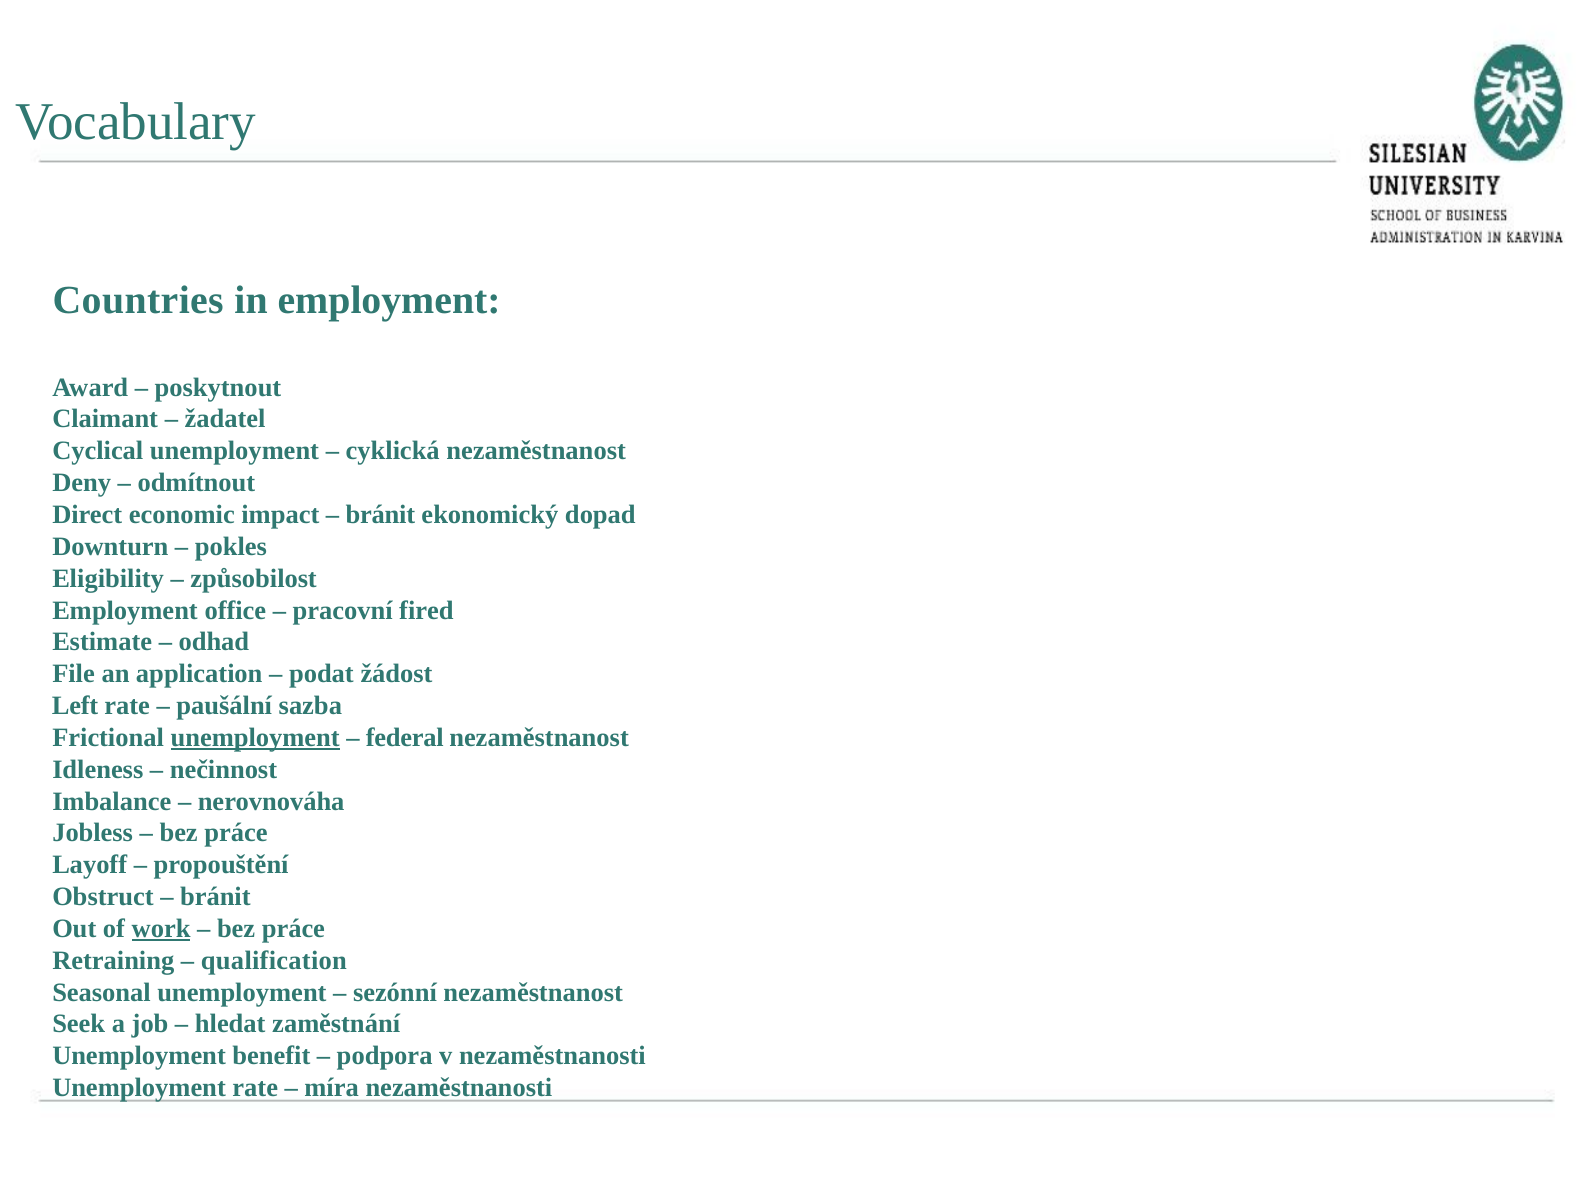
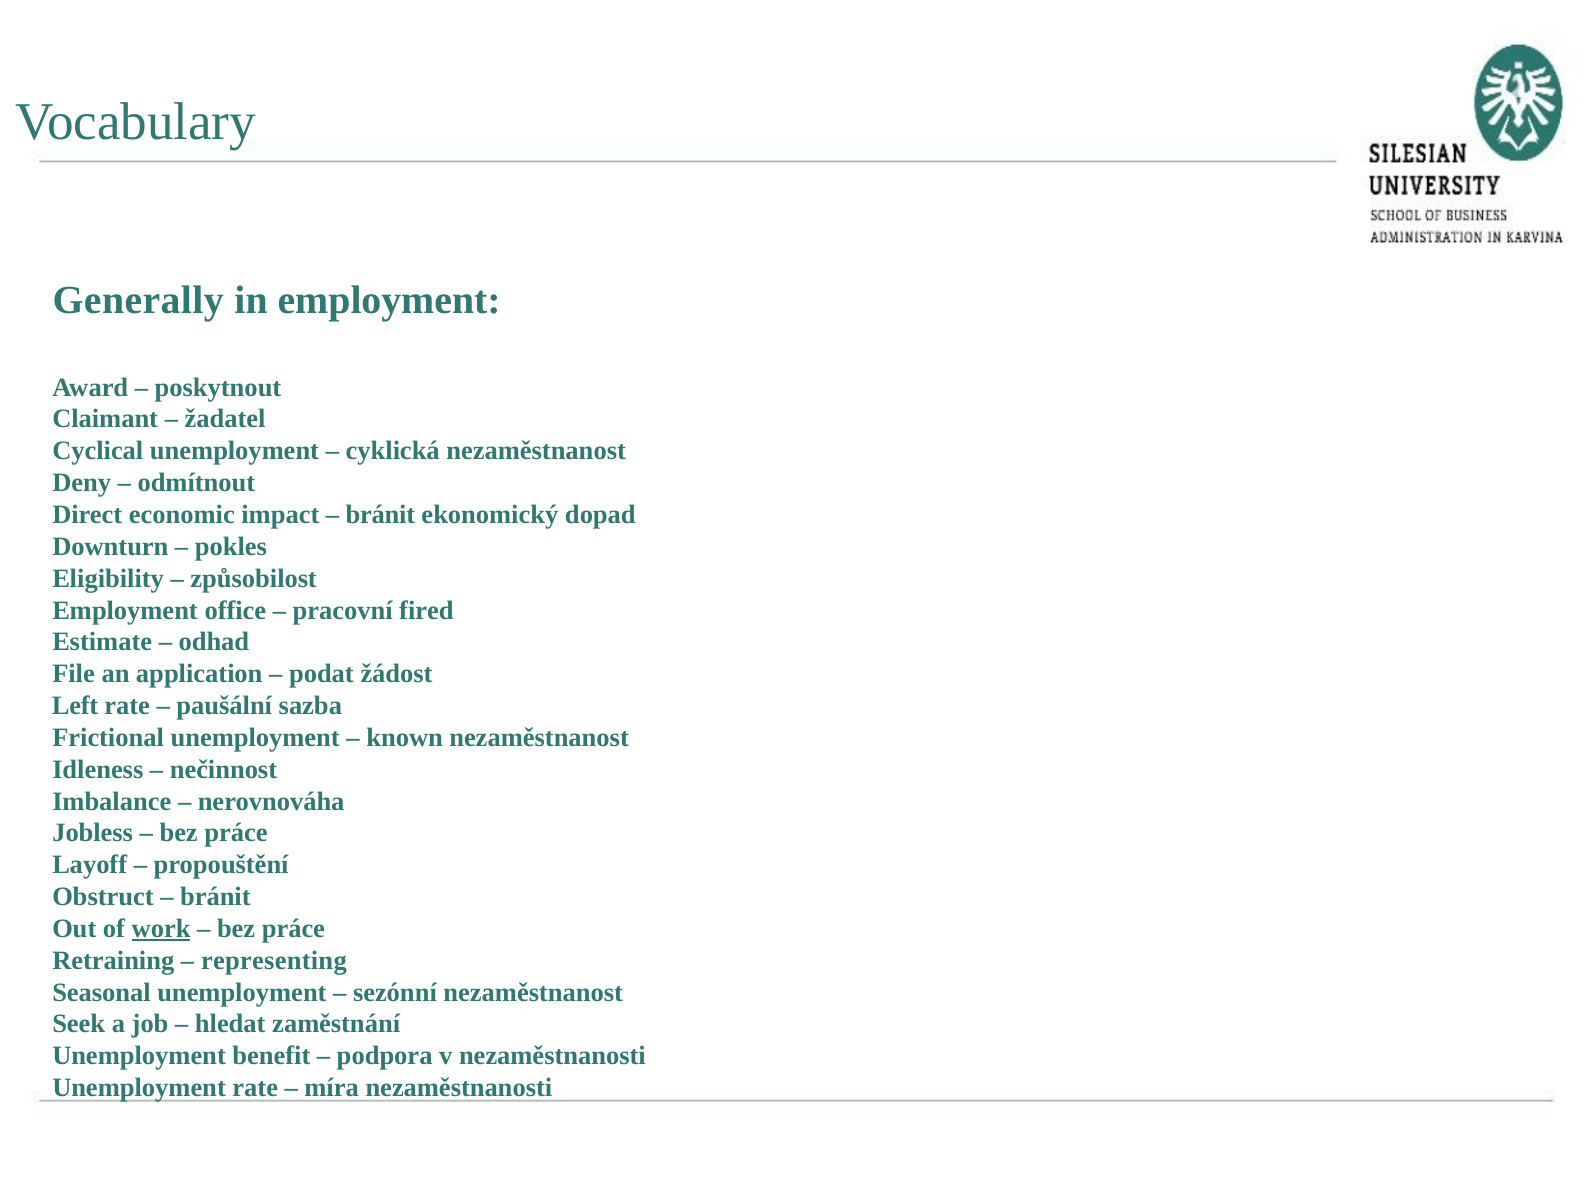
Countries: Countries -> Generally (138, 301)
unemployment underline: present -> none (255, 738)
federal: federal -> known (405, 738)
qualification: qualification -> representing (274, 960)
